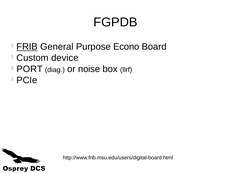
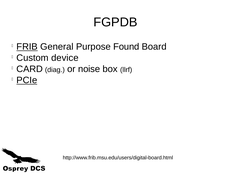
Econo: Econo -> Found (126, 47)
PORT: PORT -> CARD (30, 69)
PCIe underline: none -> present (27, 80)
